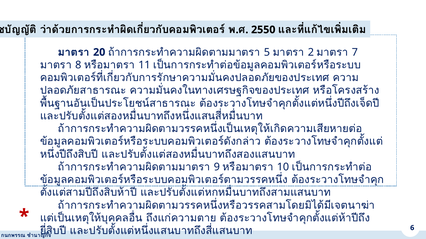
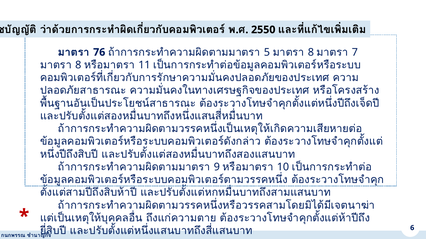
20: 20 -> 76 (99, 52)
2: 2 -> 8 (311, 52)
